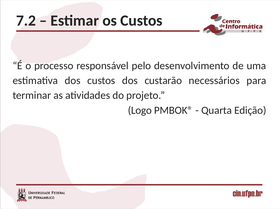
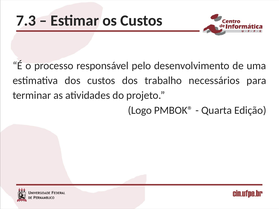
7.2: 7.2 -> 7.3 (26, 21)
custarão: custarão -> trabalho (163, 81)
